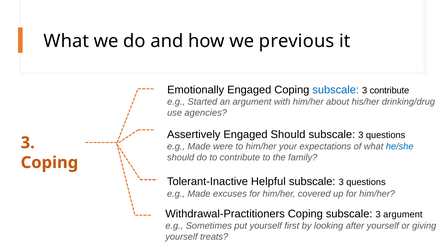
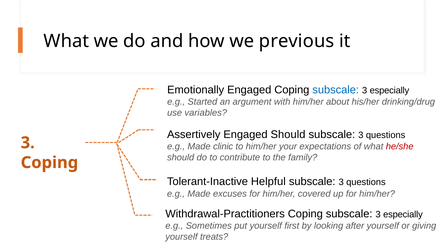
contribute: contribute -> especially (389, 91)
agencies: agencies -> variables (206, 113)
were: were -> clinic (223, 147)
he/she colour: blue -> red (400, 147)
argument: argument -> especially (403, 215)
